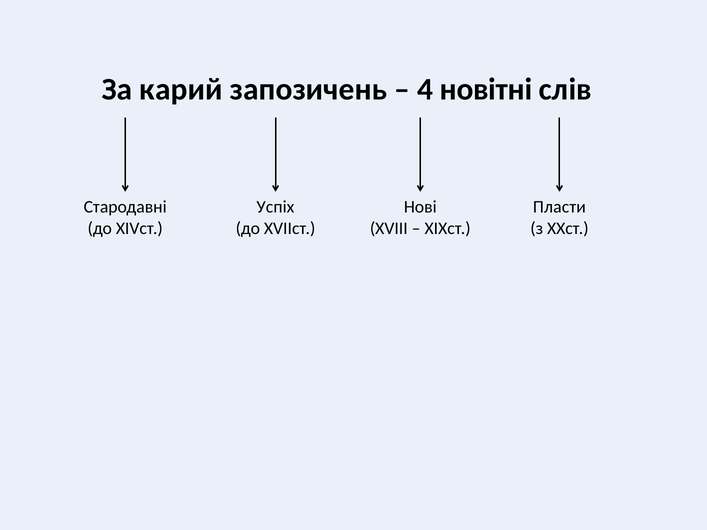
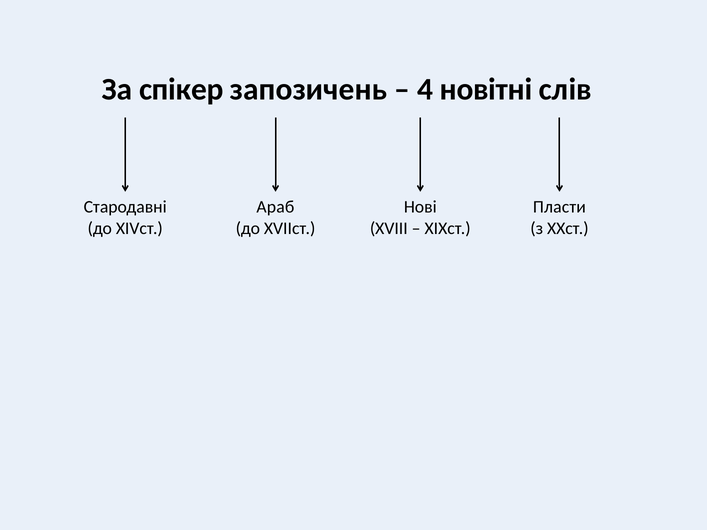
карий: карий -> спікер (181, 89)
Успіх: Успіх -> Араб (275, 207)
